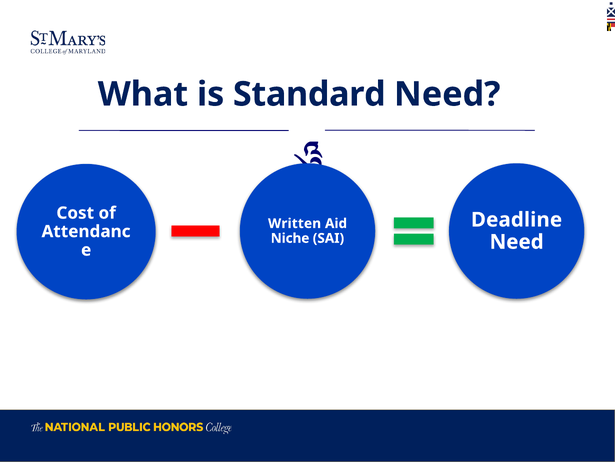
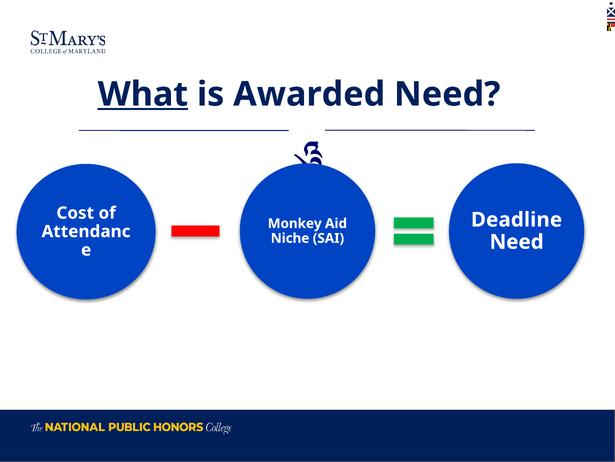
What underline: none -> present (143, 94)
Standard: Standard -> Awarded (309, 94)
Written: Written -> Monkey (295, 223)
